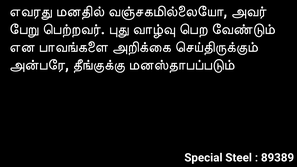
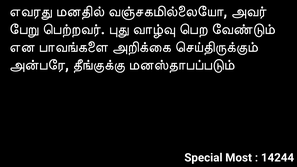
Steel: Steel -> Most (239, 158)
89389: 89389 -> 14244 (278, 158)
